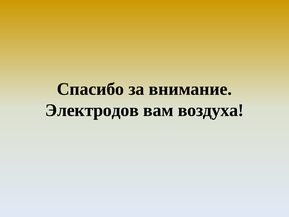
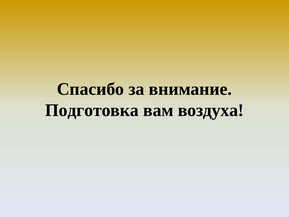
Электродов: Электродов -> Подготовка (92, 110)
